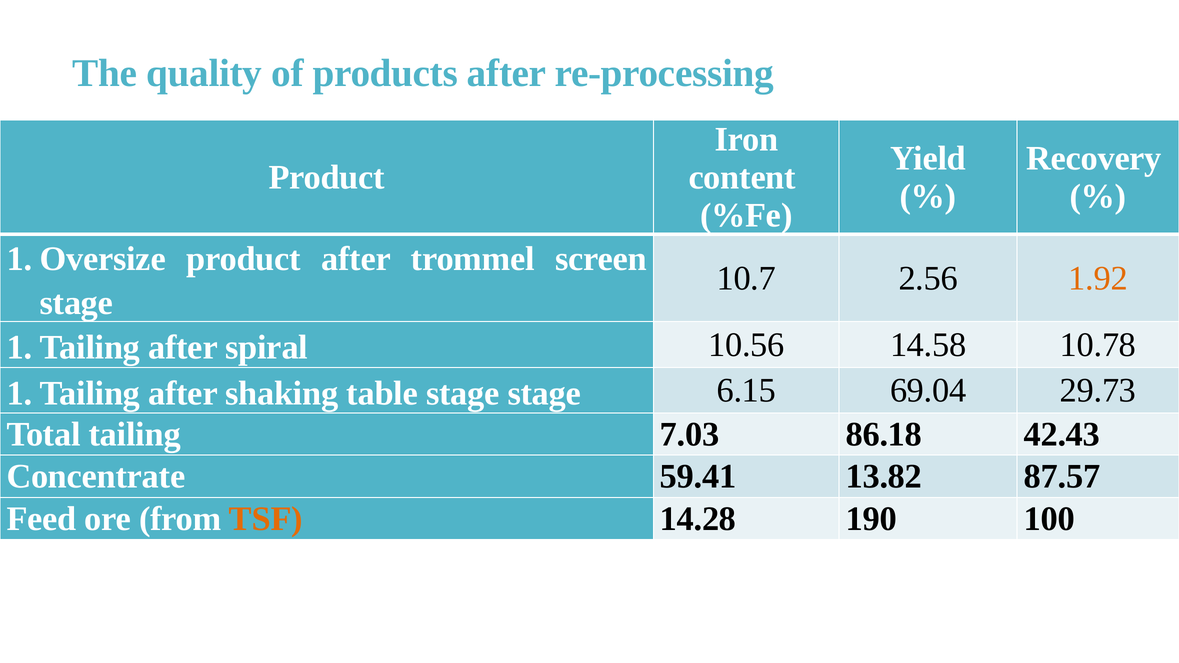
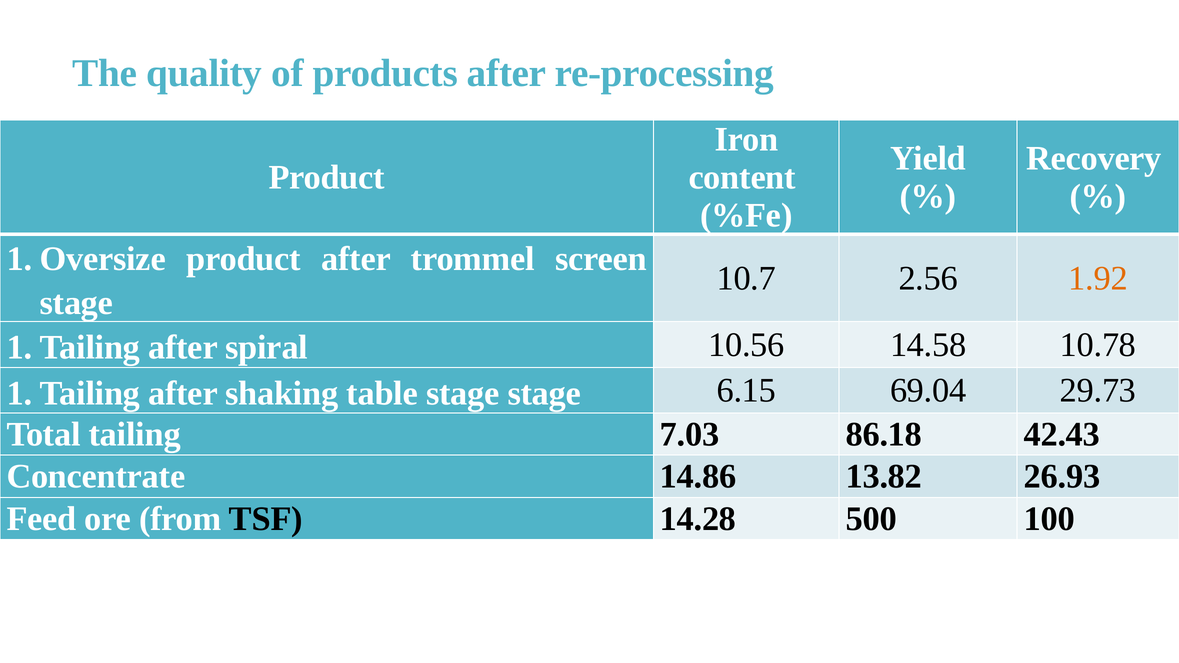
59.41: 59.41 -> 14.86 (698, 477)
87.57: 87.57 -> 26.93 (1062, 477)
TSF colour: orange -> black (266, 519)
190: 190 -> 500 (871, 519)
